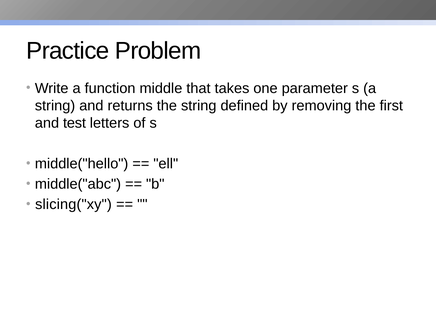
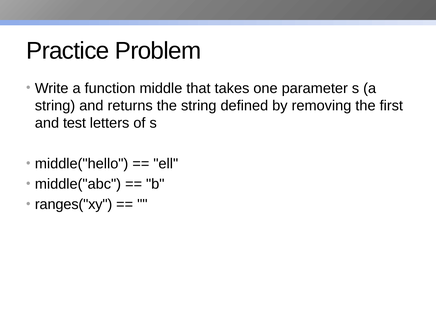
slicing("xy: slicing("xy -> ranges("xy (74, 204)
